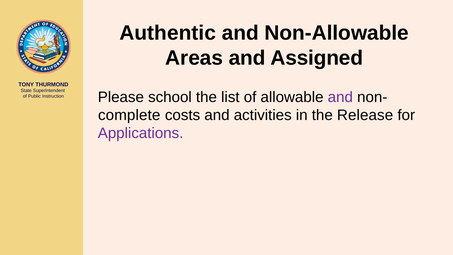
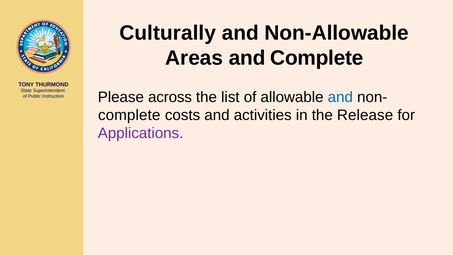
Authentic: Authentic -> Culturally (168, 33)
and Assigned: Assigned -> Complete (317, 58)
school: school -> across (170, 97)
and colour: purple -> blue (340, 97)
